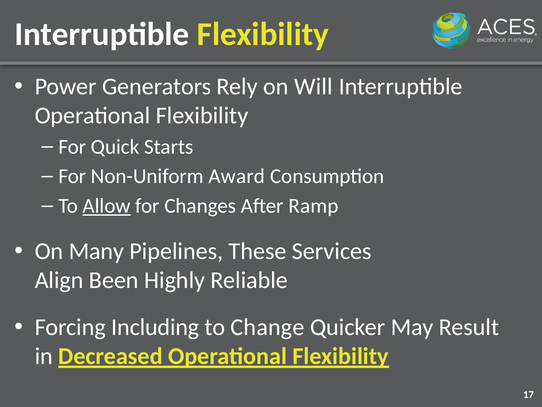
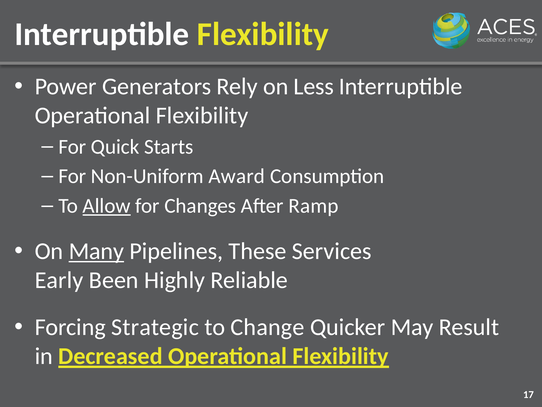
Will: Will -> Less (314, 87)
Many underline: none -> present (96, 251)
Align: Align -> Early (59, 280)
Including: Including -> Strategic (155, 327)
